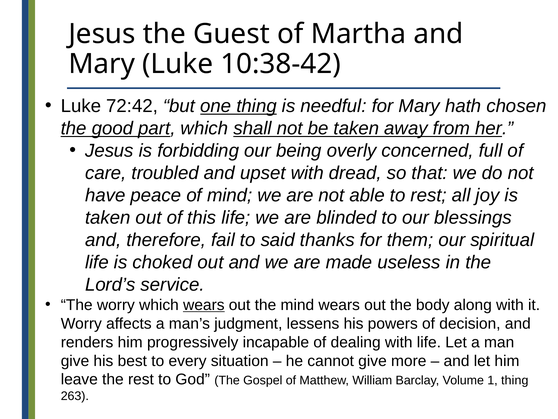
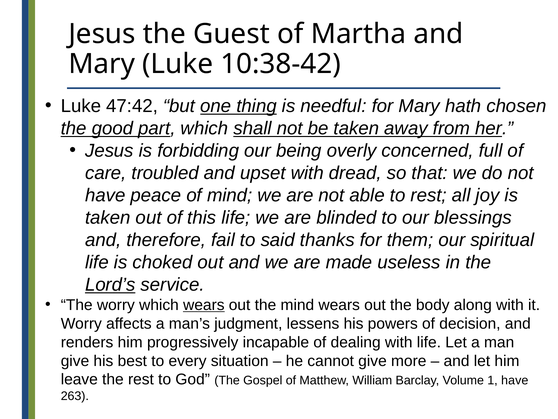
72:42: 72:42 -> 47:42 (132, 106)
Lord’s underline: none -> present (110, 284)
1 thing: thing -> have (515, 380)
